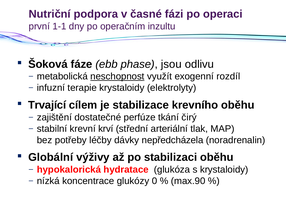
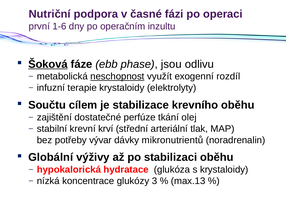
1-1: 1-1 -> 1-6 (59, 26)
Šoková underline: none -> present (48, 64)
Trvající: Trvající -> Součtu (47, 105)
čirý: čirý -> olej (189, 118)
léčby: léčby -> vývar (101, 140)
nepředcházela: nepředcházela -> mikronutrientů (172, 140)
0: 0 -> 3 (155, 181)
max.90: max.90 -> max.13 (188, 181)
